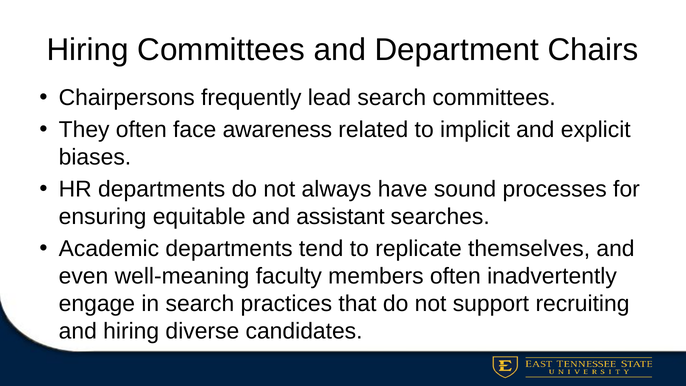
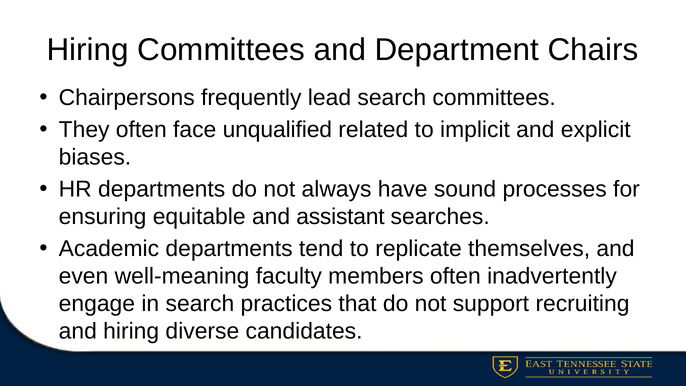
awareness: awareness -> unqualified (277, 130)
